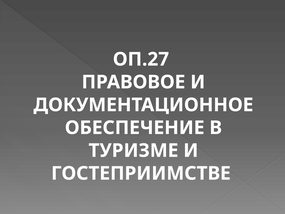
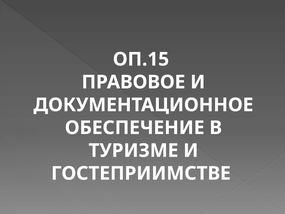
ОП.27: ОП.27 -> ОП.15 (141, 59)
